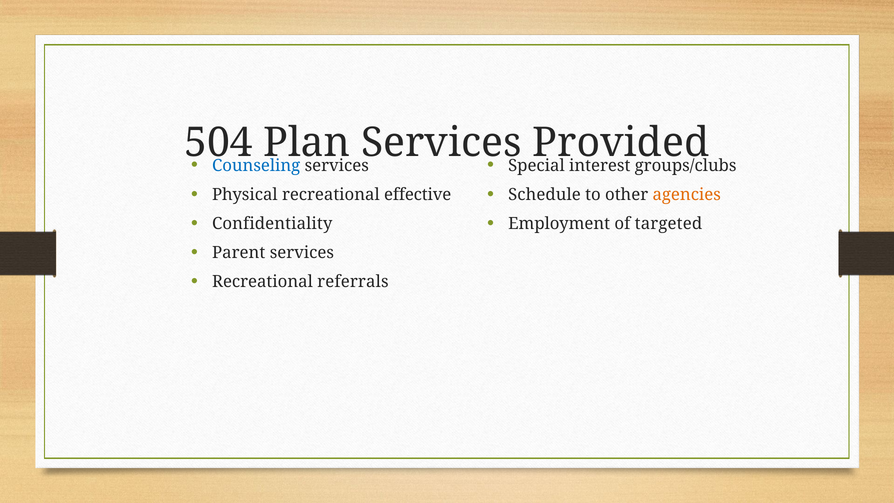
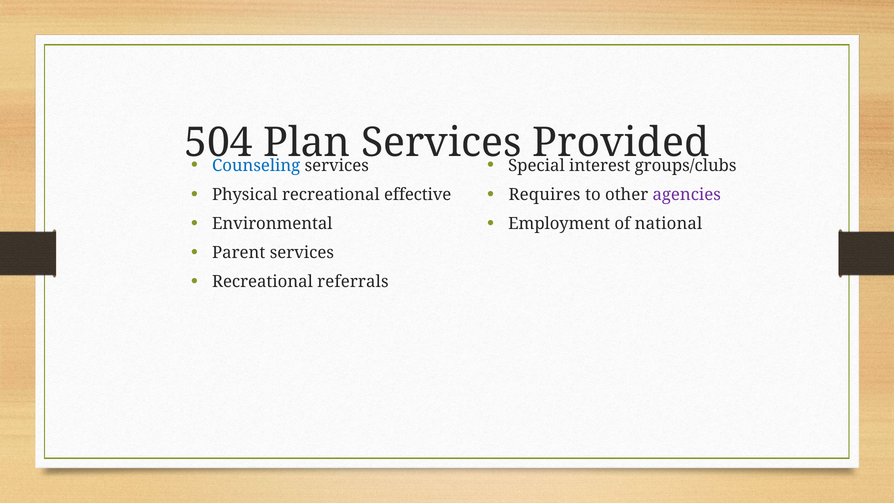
Schedule: Schedule -> Requires (544, 195)
agencies colour: orange -> purple (687, 195)
Confidentiality: Confidentiality -> Environmental (272, 224)
targeted: targeted -> national (668, 224)
